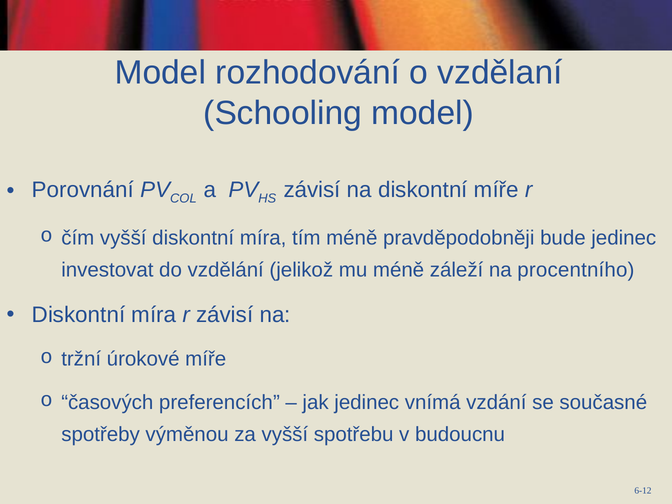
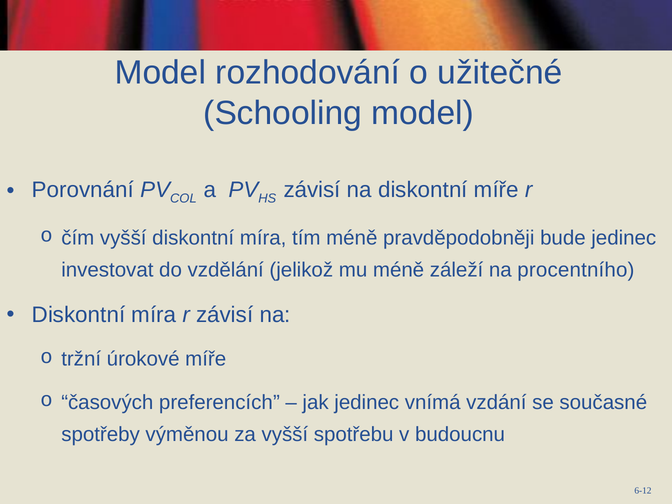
vzdělaní: vzdělaní -> užitečné (500, 73)
